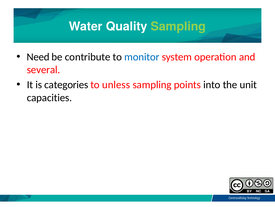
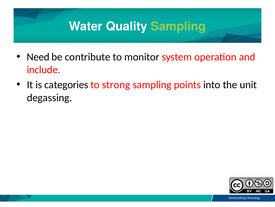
monitor colour: blue -> black (142, 57)
several: several -> include (44, 70)
unless: unless -> strong (116, 84)
capacities: capacities -> degassing (49, 97)
